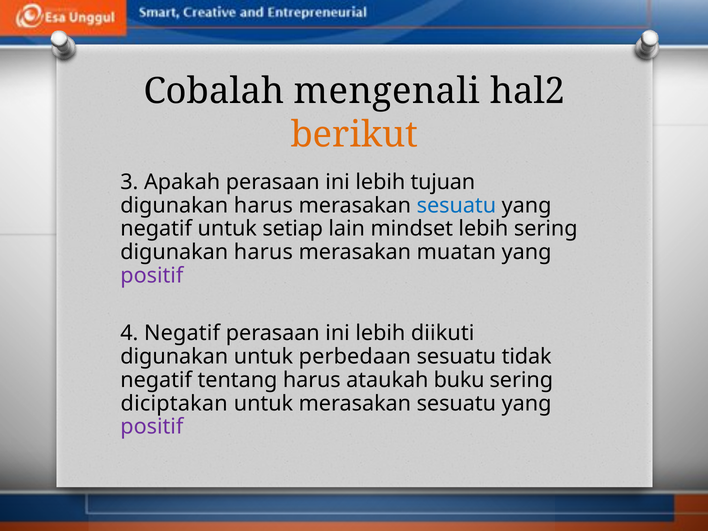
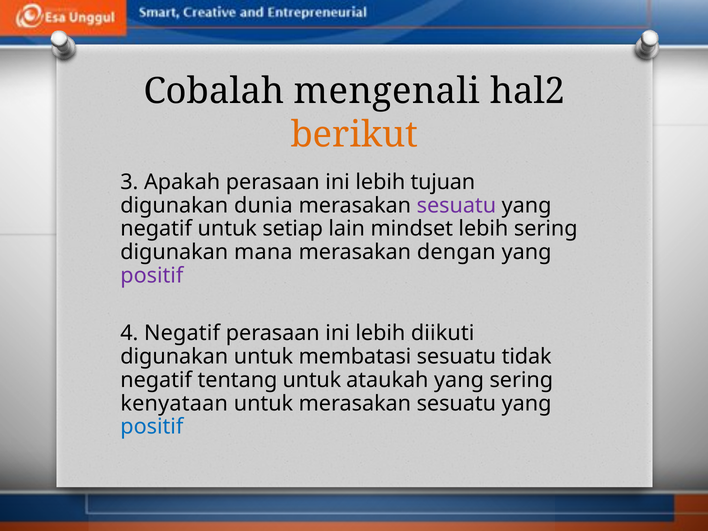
harus: harus -> dunia (263, 205)
sesuatu colour: blue -> purple (456, 205)
harus: harus -> mana (263, 252)
muatan: muatan -> dengan (456, 252)
perbedaan: perbedaan -> membatasi (355, 357)
tentang harus: harus -> untuk (312, 380)
ataukah buku: buku -> yang (459, 380)
diciptakan: diciptakan -> kenyataan (174, 403)
positif colour: purple -> blue (152, 427)
